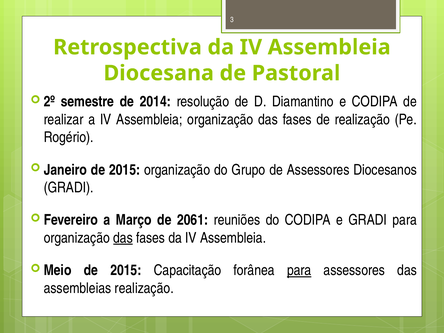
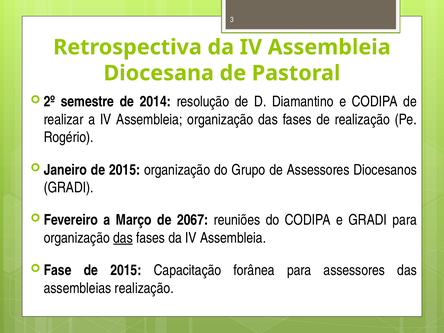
2061: 2061 -> 2067 (193, 220)
Meio: Meio -> Fase (58, 270)
para underline: present -> none (299, 270)
